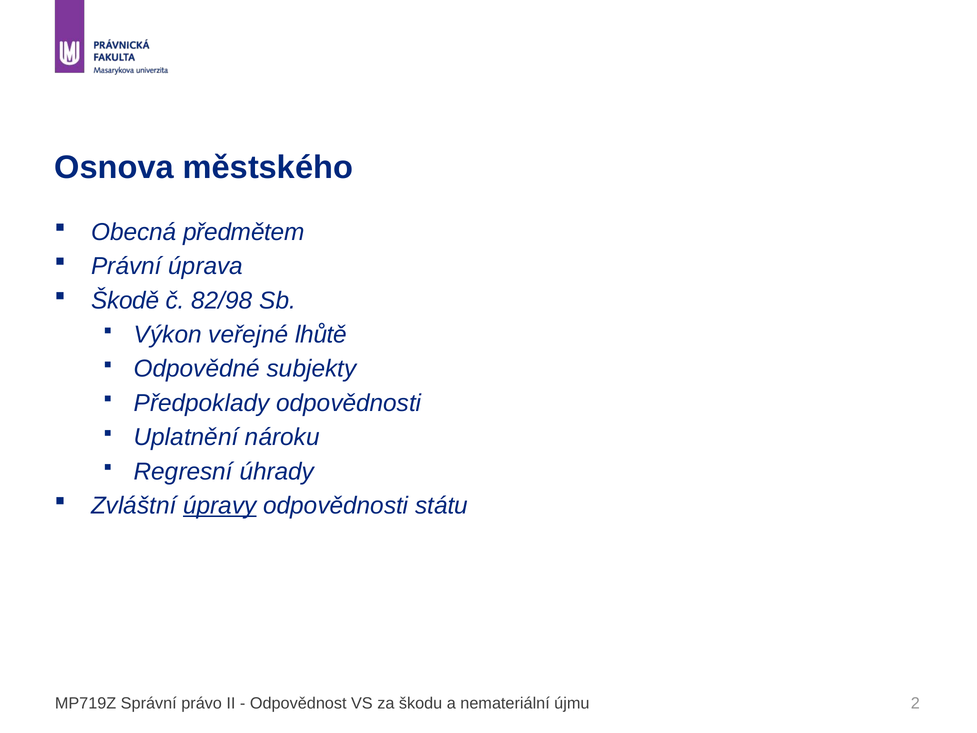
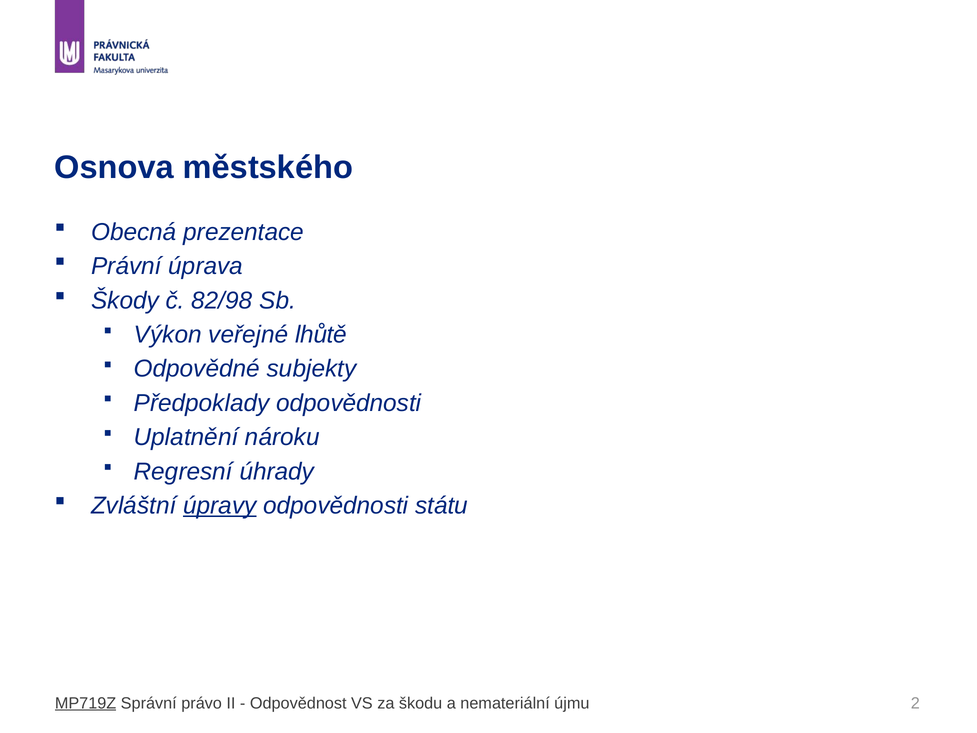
předmětem: předmětem -> prezentace (244, 232)
Škodě: Škodě -> Škody (125, 300)
MP719Z underline: none -> present (86, 703)
